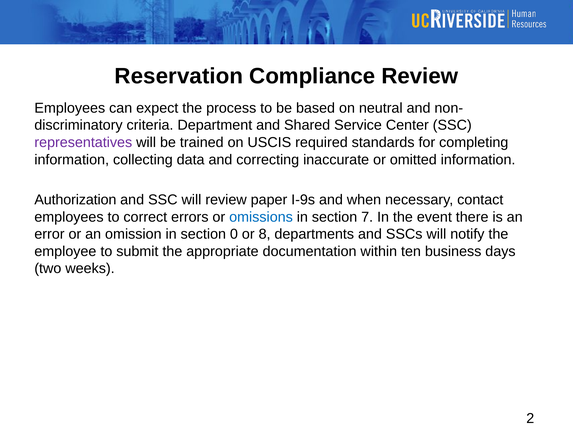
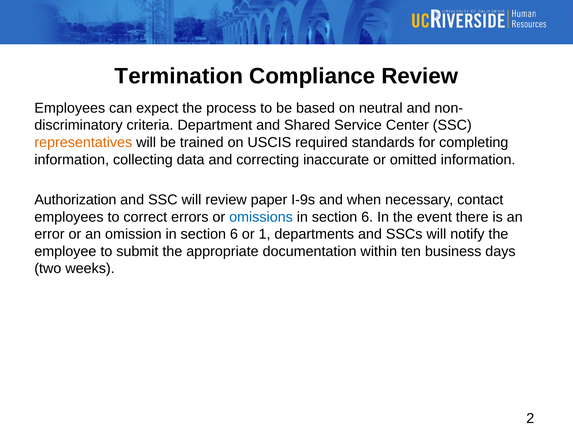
Reservation: Reservation -> Termination (179, 76)
representatives colour: purple -> orange (83, 142)
7: 7 -> 6 (367, 217)
omission in section 0: 0 -> 6 (234, 234)
8: 8 -> 1 (265, 234)
